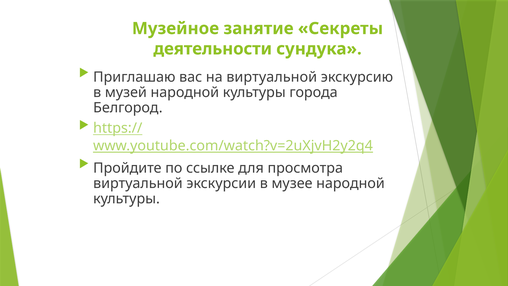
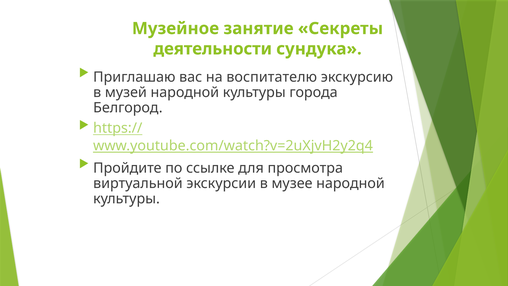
на виртуальной: виртуальной -> воспитателю (272, 77)
